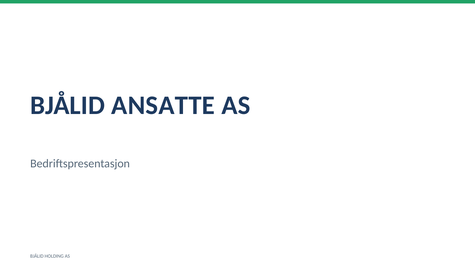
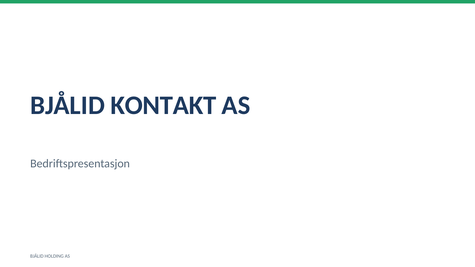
ANSATTE: ANSATTE -> KONTAKT (163, 105)
